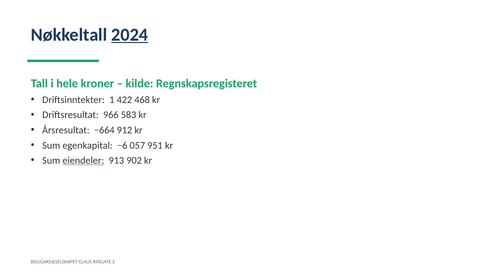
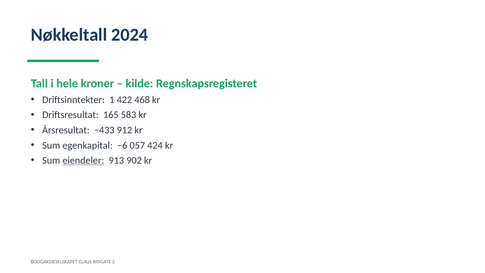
2024 underline: present -> none (130, 35)
966: 966 -> 165 (111, 115)
−664: −664 -> −433 (104, 130)
951: 951 -> 424 (155, 145)
